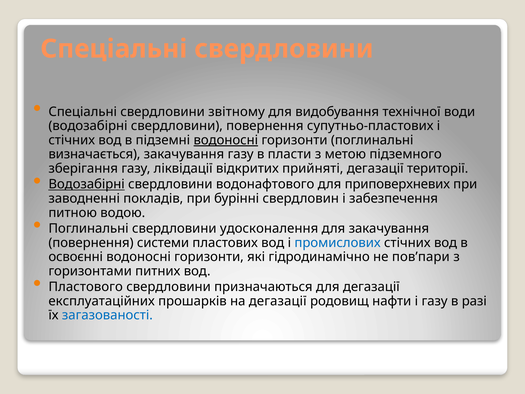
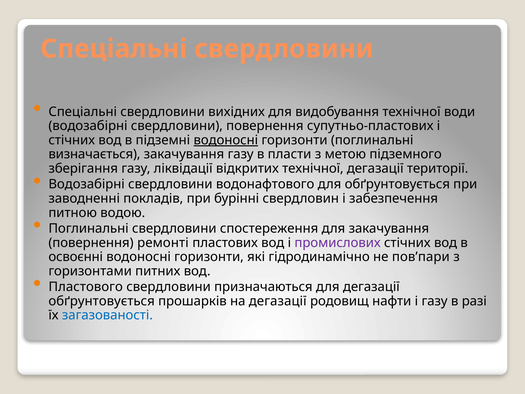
звітному: звітному -> вихідних (237, 112)
відкритих прийняті: прийняті -> технічної (313, 168)
Водозабірні underline: present -> none (87, 184)
для приповерхневих: приповерхневих -> обґрунтовується (397, 184)
удосконалення: удосконалення -> спостереження (269, 228)
системи: системи -> ремонті (163, 243)
промислових colour: blue -> purple (338, 243)
експлуатаційних: експлуатаційних -> обґрунтовується (102, 301)
